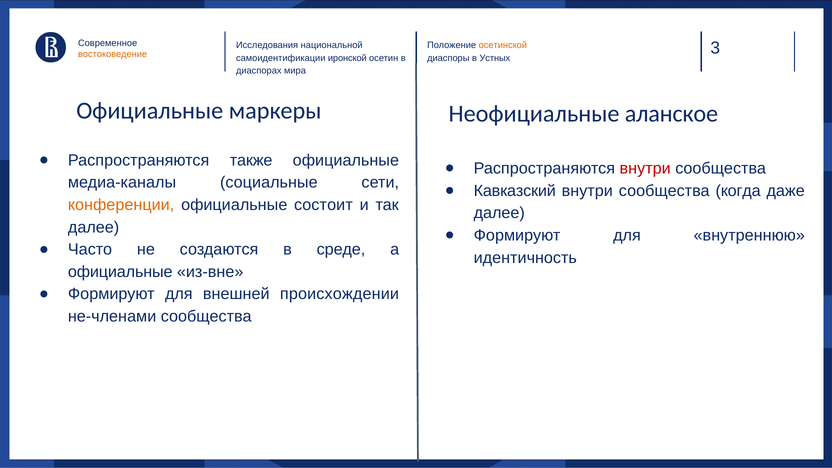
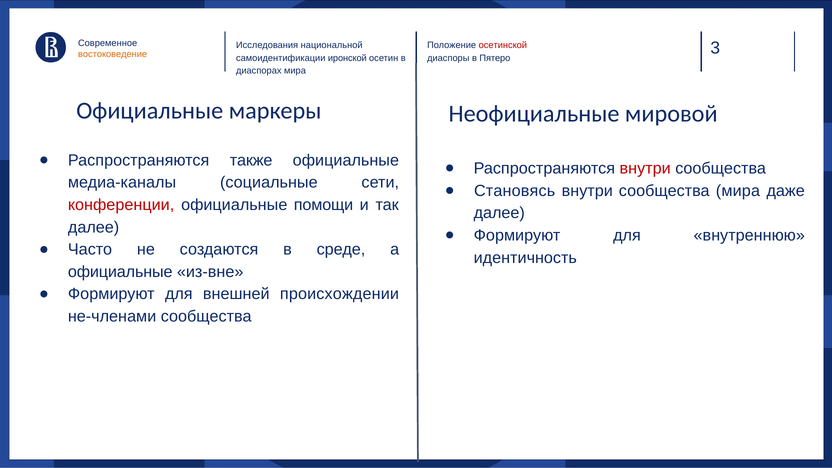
осетинской colour: orange -> red (503, 45)
Устных: Устных -> Пятеро (495, 58)
аланское: аланское -> мировой (671, 114)
Кавказский: Кавказский -> Становясь (515, 191)
сообщества когда: когда -> мира (738, 191)
конференции colour: orange -> red (121, 205)
состоит: состоит -> помощи (324, 205)
